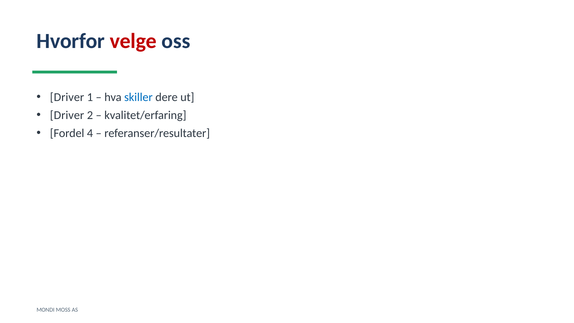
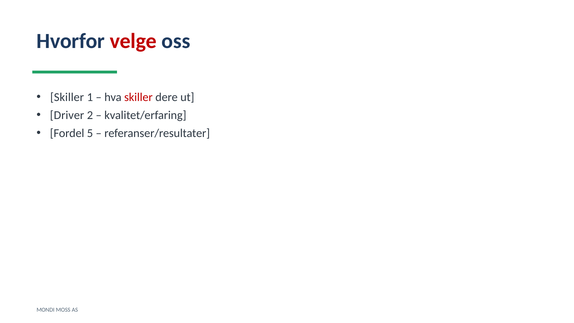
Driver: Driver -> Skiller (67, 97)
skiller colour: blue -> red (138, 97)
4: 4 -> 5 (90, 133)
